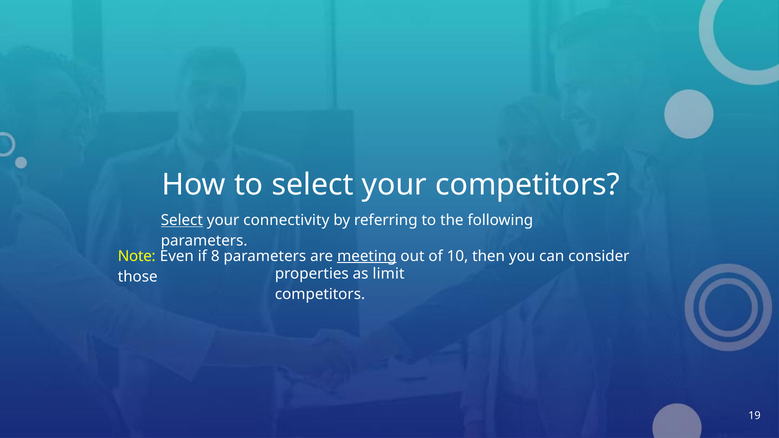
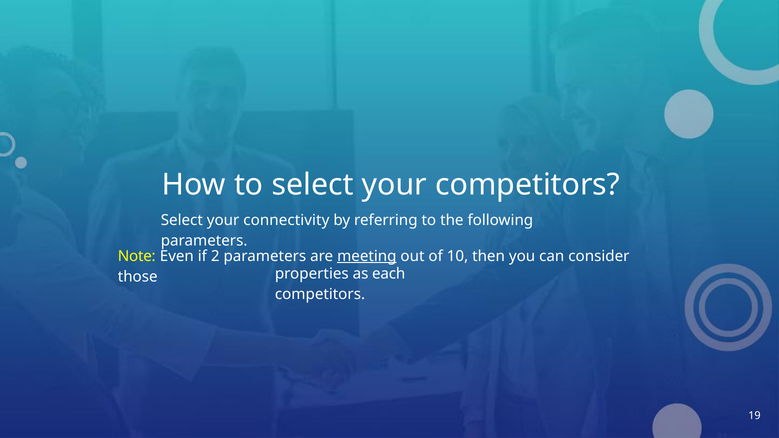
Select underline: present -> none (182, 220)
8: 8 -> 2 (215, 256)
limit: limit -> each (389, 274)
